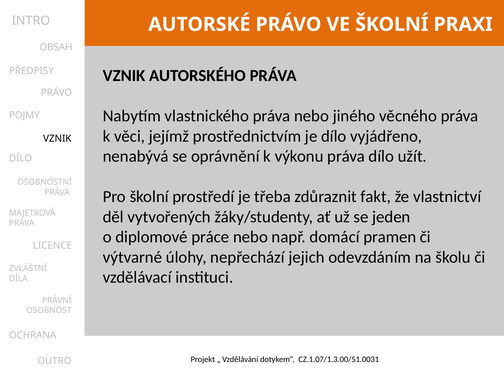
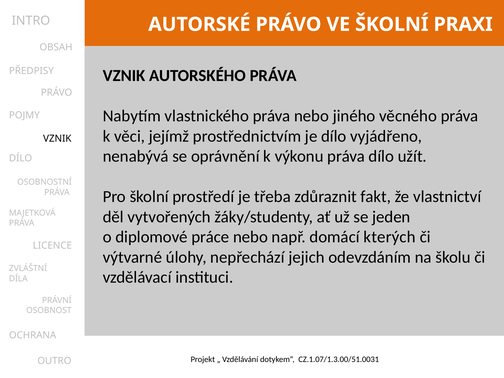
pramen: pramen -> kterých (390, 237)
